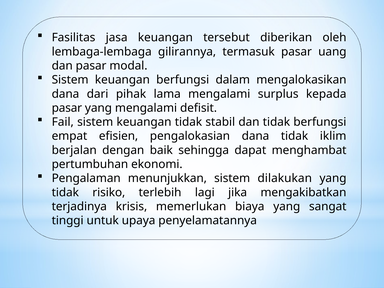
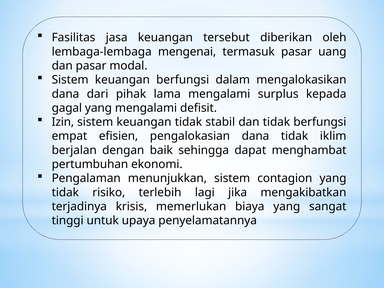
gilirannya: gilirannya -> mengenai (187, 52)
pasar: pasar -> gagal (67, 108)
Fail: Fail -> Izin (63, 122)
dilakukan: dilakukan -> contagion (285, 178)
